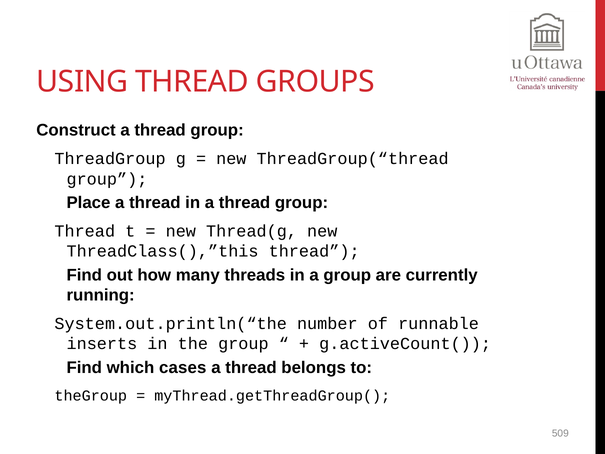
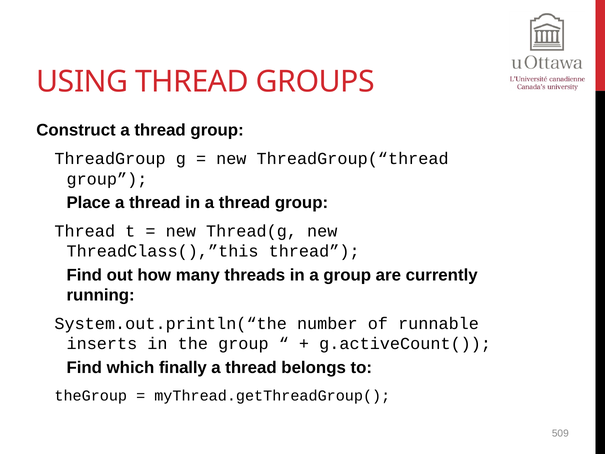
cases: cases -> finally (183, 367)
